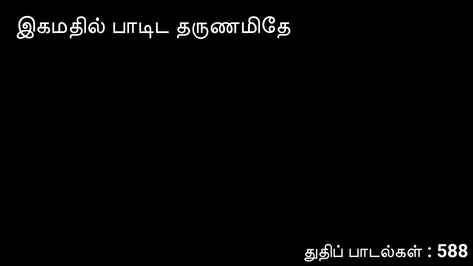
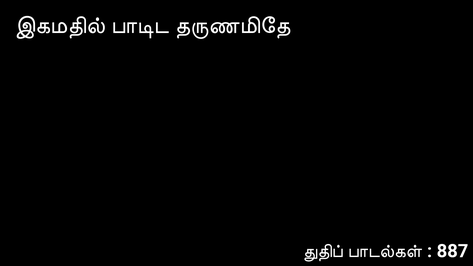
588: 588 -> 887 (452, 251)
